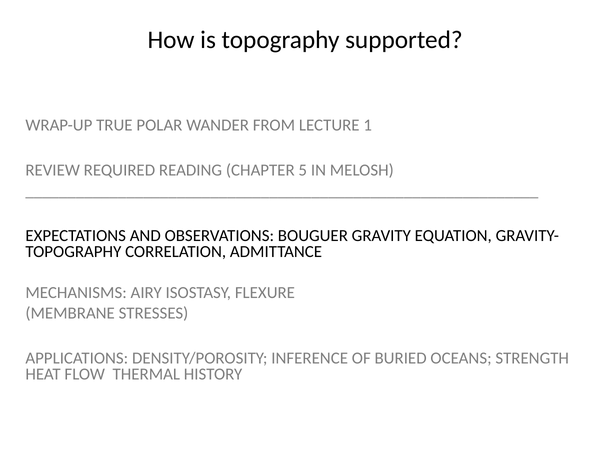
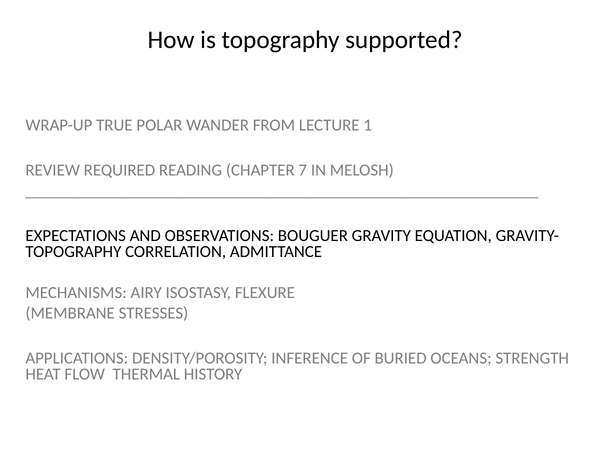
5: 5 -> 7 (303, 170)
